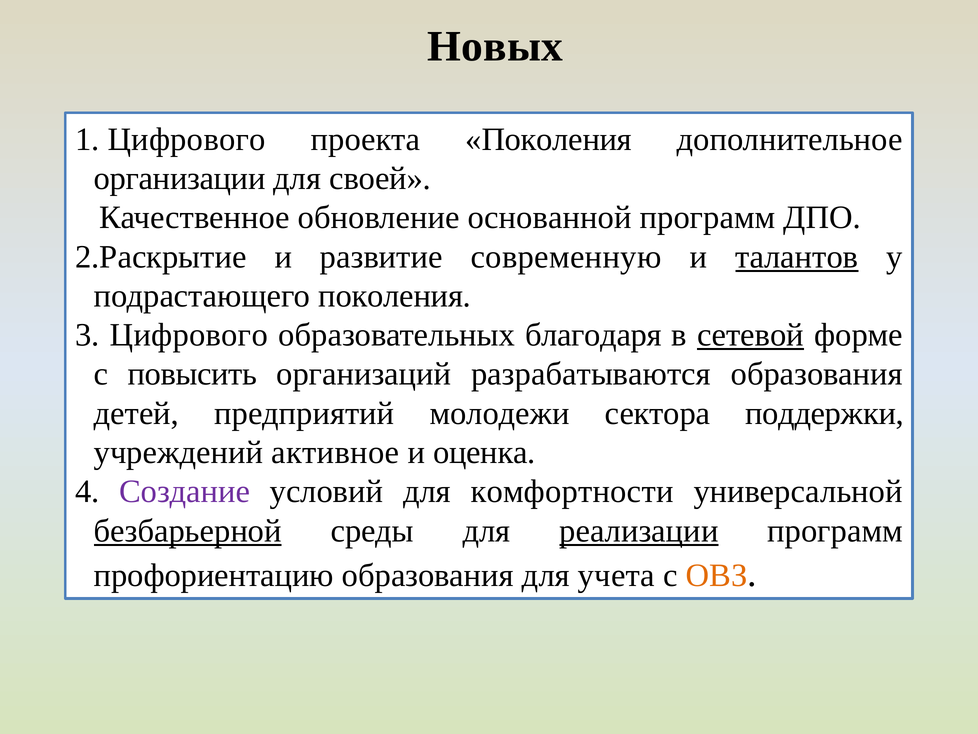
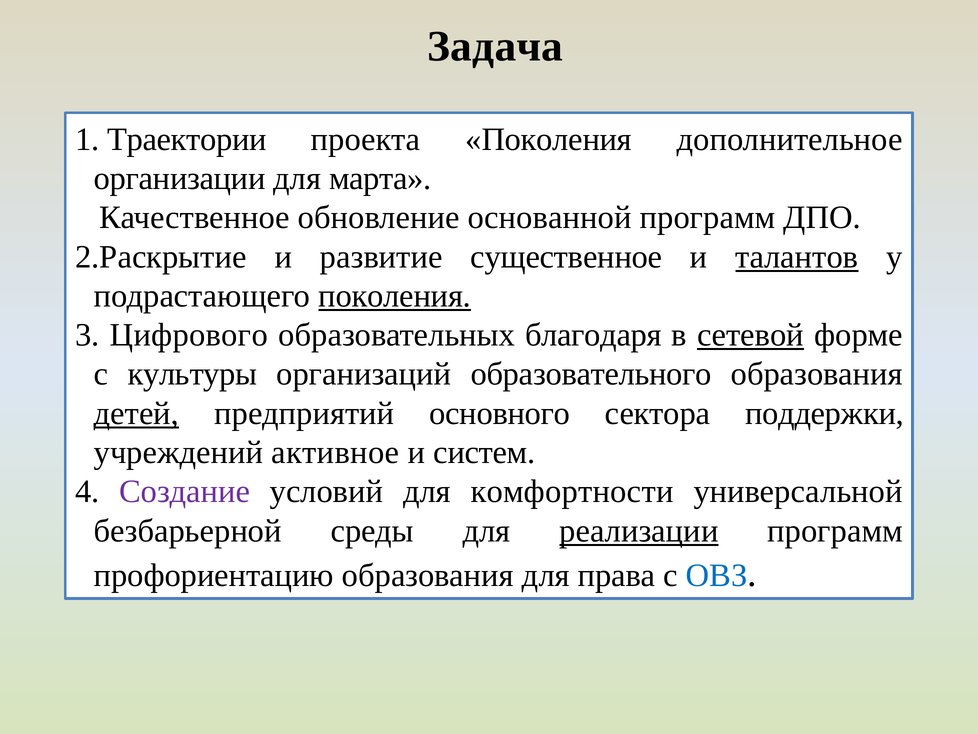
Новых: Новых -> Задача (495, 46)
1 Цифрового: Цифрового -> Траектории (187, 139)
своей: своей -> марта (380, 178)
современную: современную -> существенное (566, 257)
поколения underline: none -> present (395, 296)
повысить: повысить -> культуры (192, 374)
разрабатываются: разрабатываются -> образовательного (591, 374)
детей underline: none -> present (136, 413)
молодежи: молодежи -> основного (500, 413)
оценка: оценка -> систем (484, 452)
безбарьерной underline: present -> none (188, 530)
учета: учета -> права (617, 575)
ОВЗ colour: orange -> blue (717, 575)
